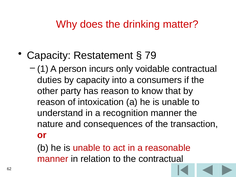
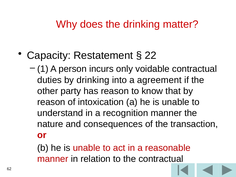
79: 79 -> 22 (151, 55)
by capacity: capacity -> drinking (93, 80)
consumers: consumers -> agreement (159, 80)
